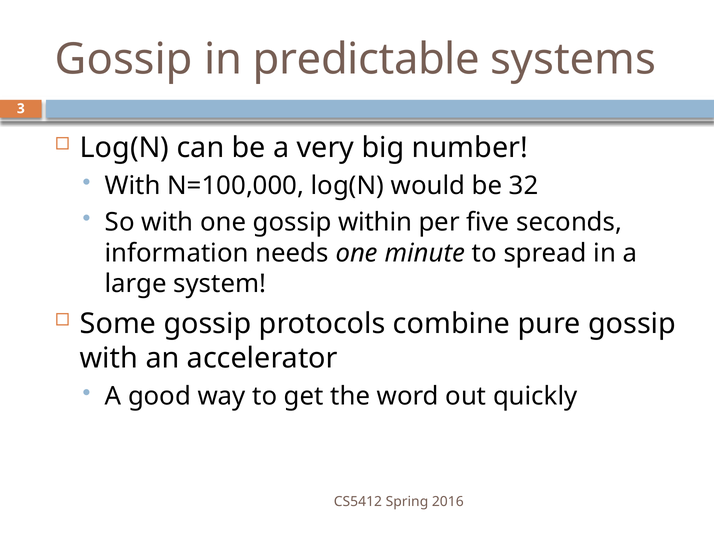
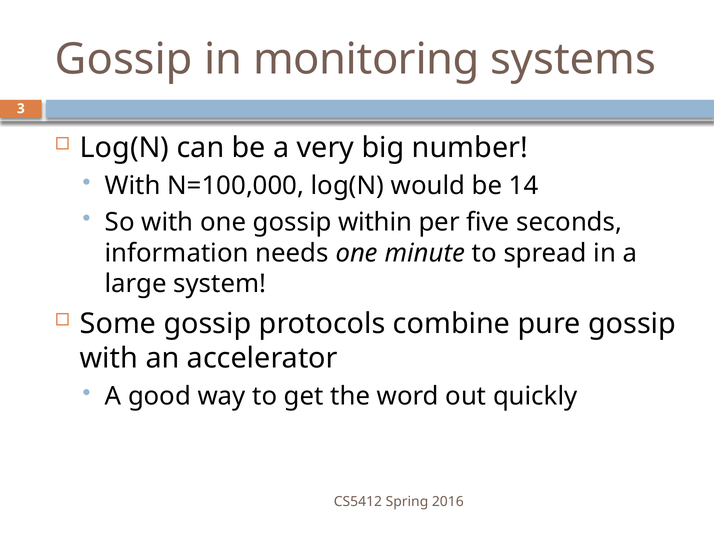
predictable: predictable -> monitoring (366, 60)
32: 32 -> 14 (524, 186)
